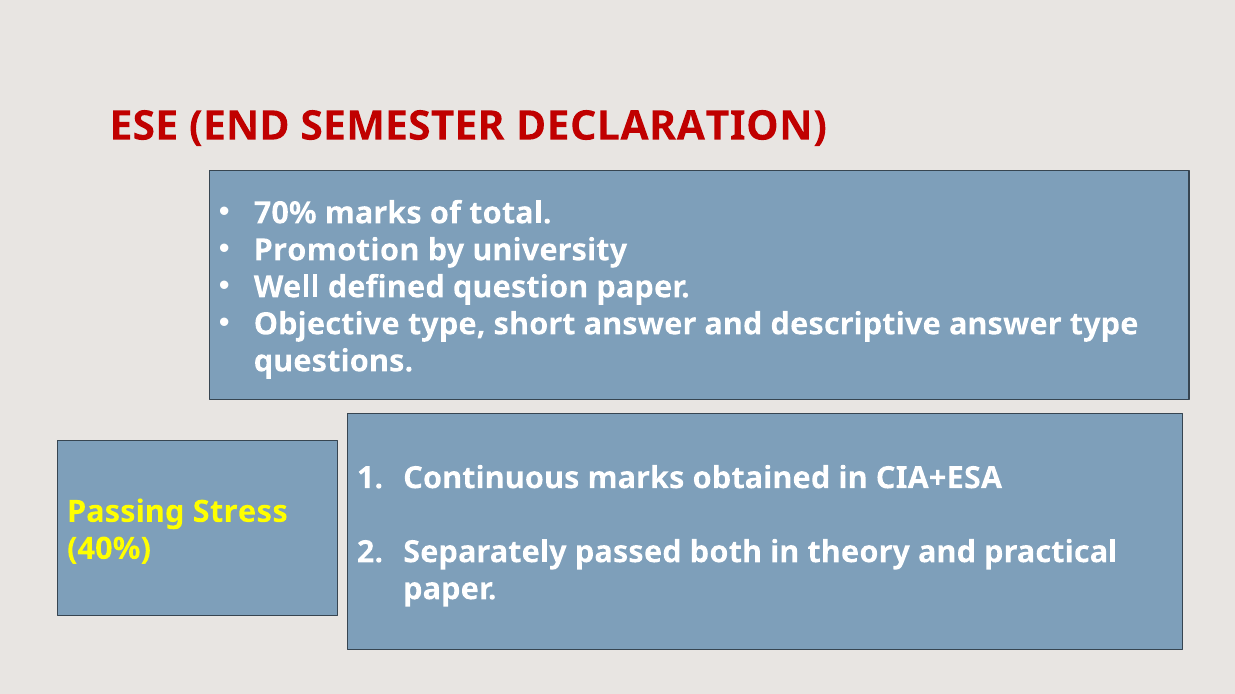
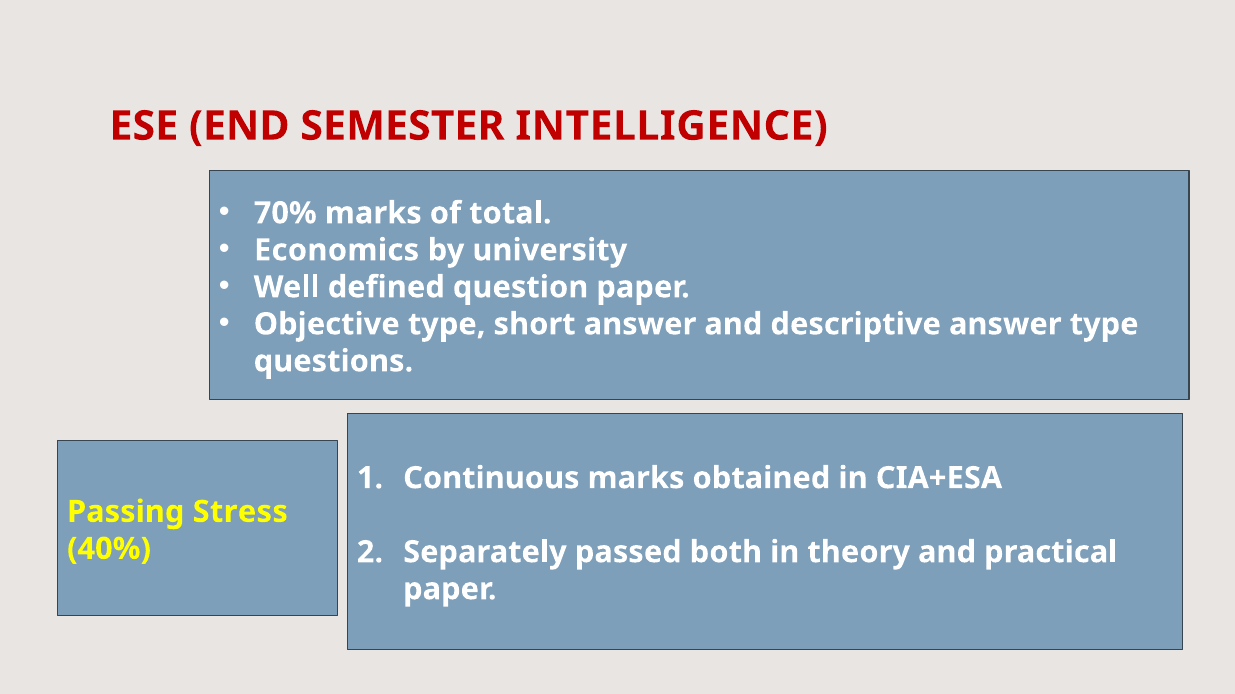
DECLARATION: DECLARATION -> INTELLIGENCE (672, 126)
Promotion: Promotion -> Economics (337, 250)
